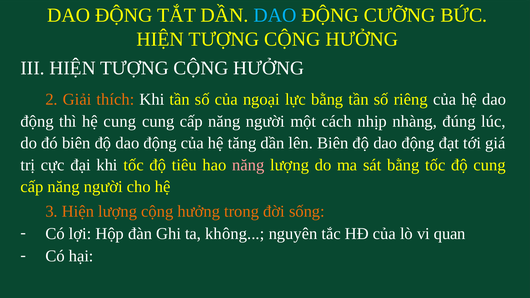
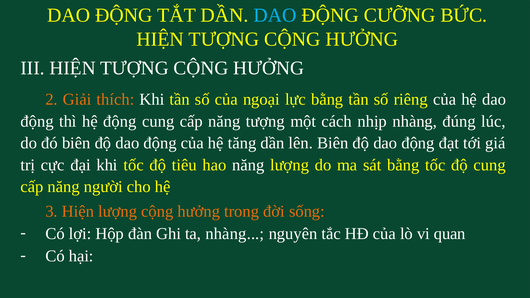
hệ cung: cung -> động (120, 121)
người: người -> tượng (265, 121)
năng colour: pink -> white (248, 165)
ta không: không -> nhàng (235, 234)
